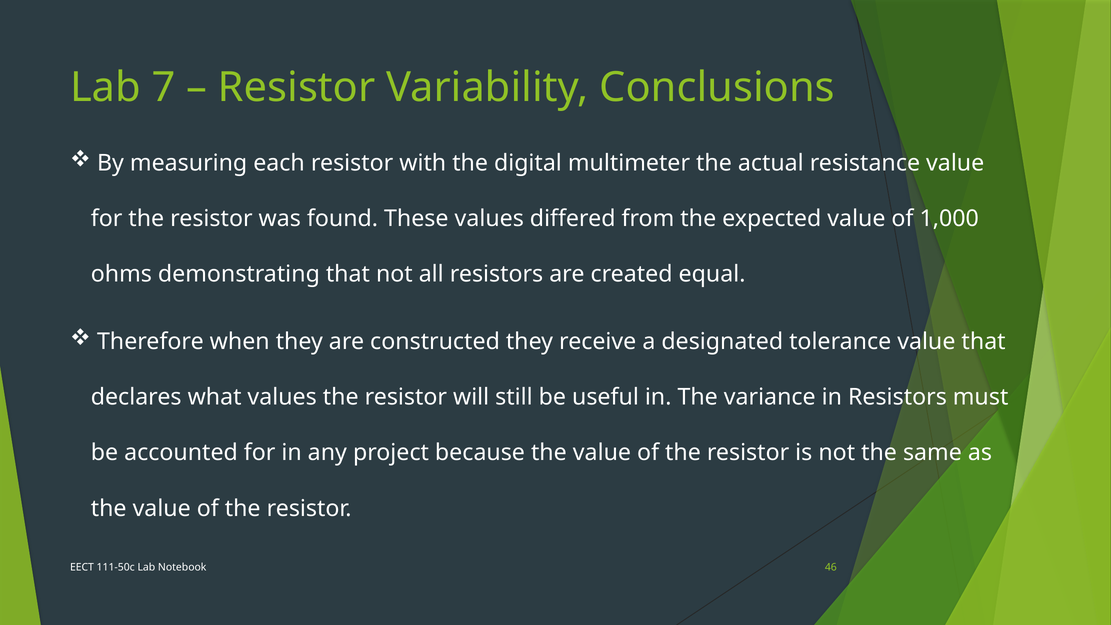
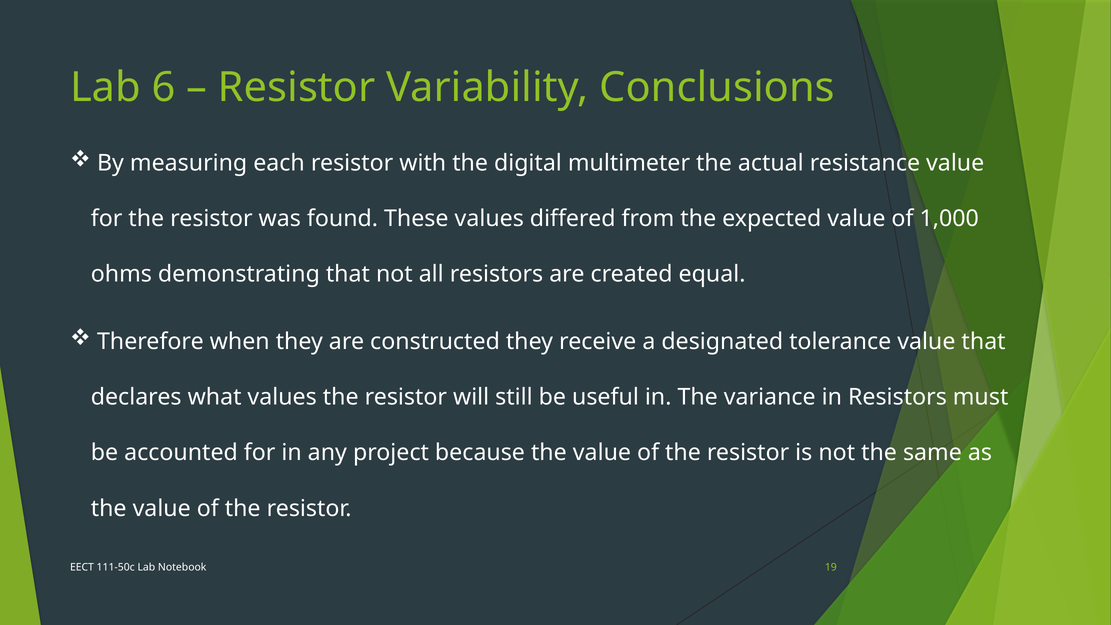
7: 7 -> 6 (164, 88)
46: 46 -> 19 (831, 567)
